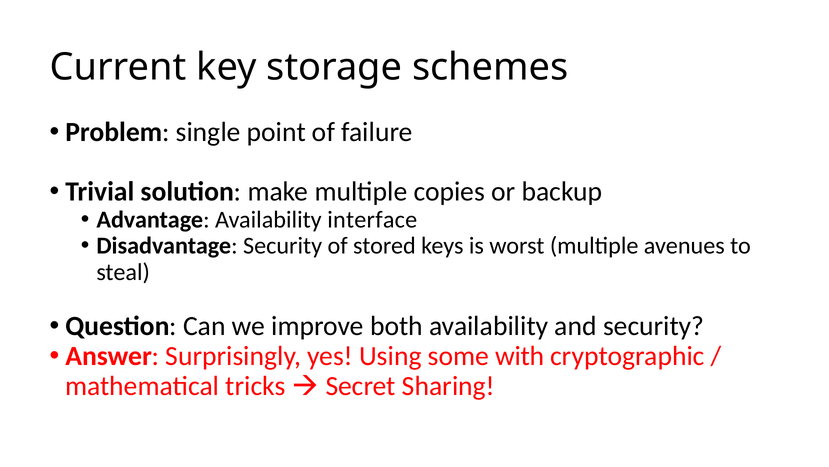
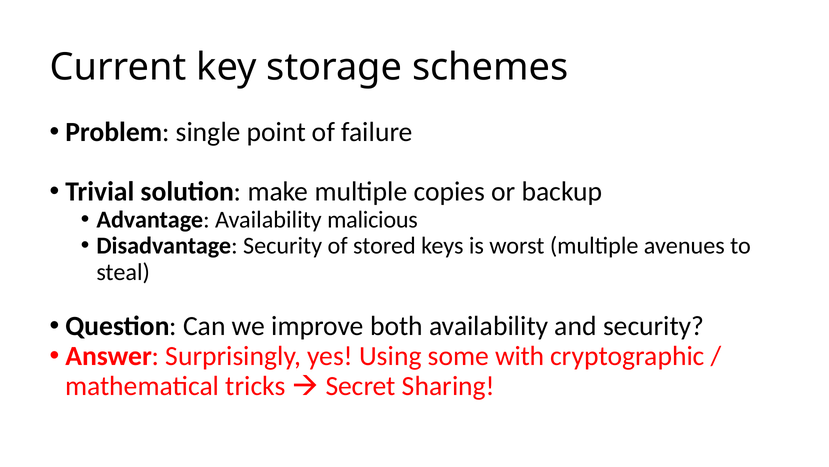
interface: interface -> malicious (372, 220)
